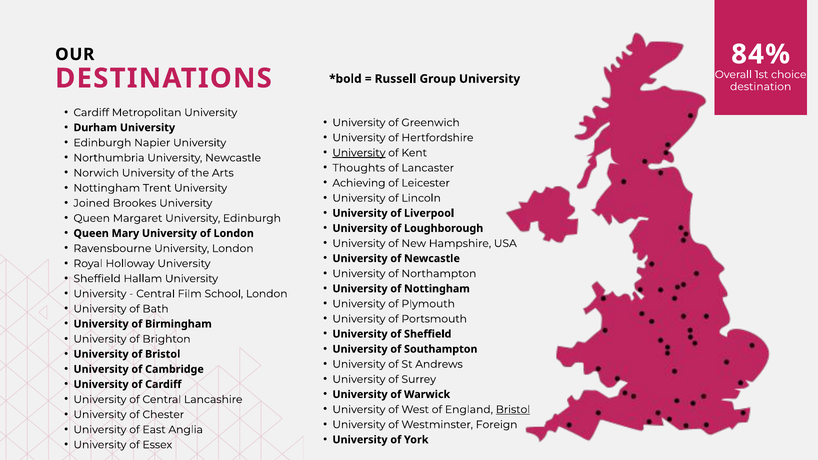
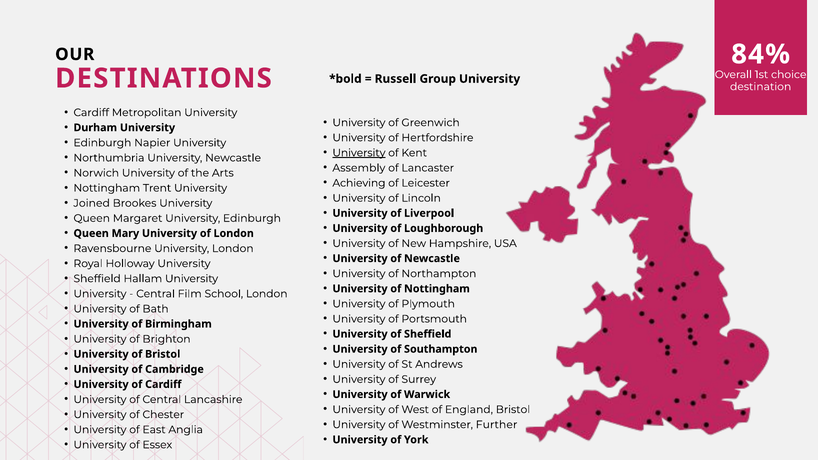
Thoughts: Thoughts -> Assembly (359, 168)
Bristol underline: present -> none (513, 410)
Foreign: Foreign -> Further (497, 425)
